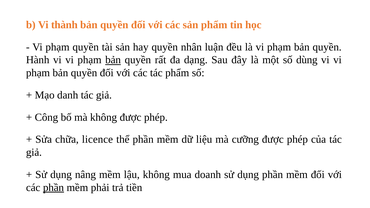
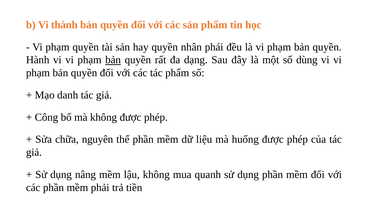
luận: luận -> phái (214, 47)
licence: licence -> nguyên (98, 140)
cưỡng: cưỡng -> huống (245, 140)
doanh: doanh -> quanh (208, 175)
phần underline: present -> none (53, 188)
